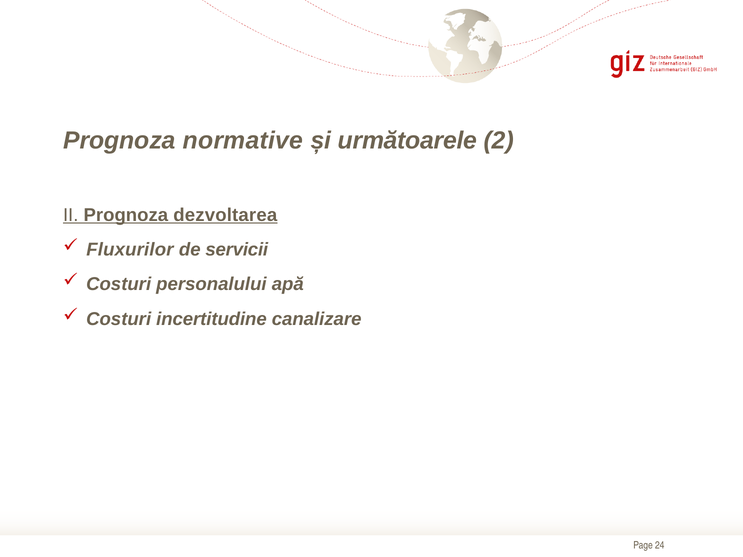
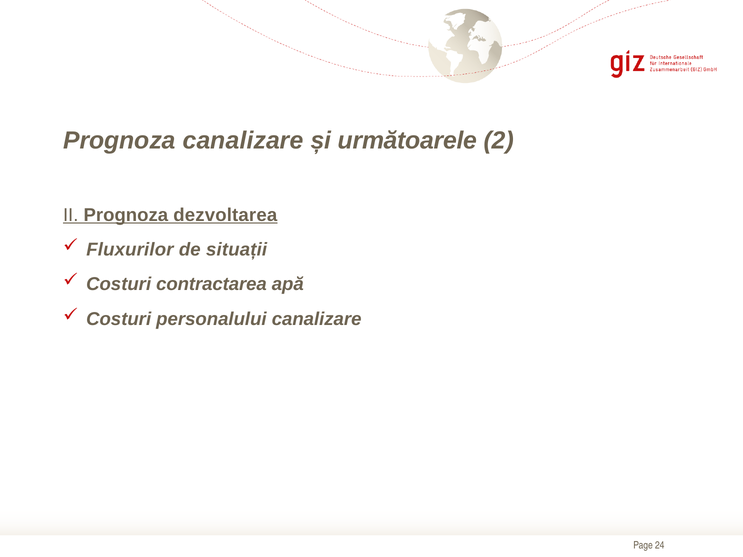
Prognoza normative: normative -> canalizare (243, 141)
servicii: servicii -> situații (237, 250)
personalului: personalului -> contractarea (211, 284)
incertitudine: incertitudine -> personalului (211, 319)
